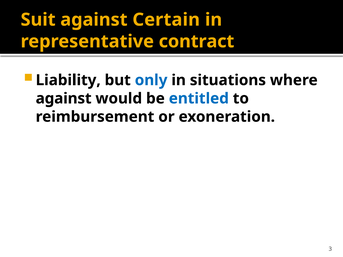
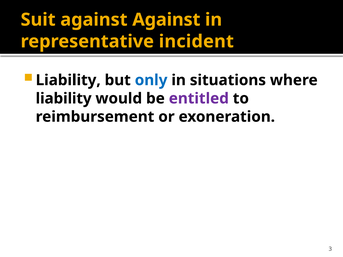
against Certain: Certain -> Against (166, 20)
contract: contract -> incident (196, 41)
against: against -> liability (64, 99)
entitled colour: blue -> purple (199, 99)
